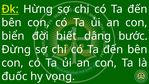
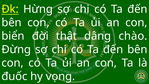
biết: biết -> thật (66, 36)
bước: bước -> chào (133, 36)
